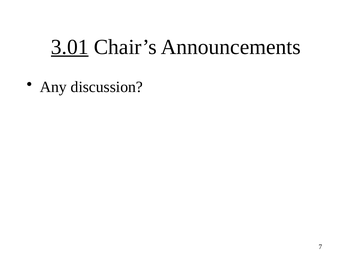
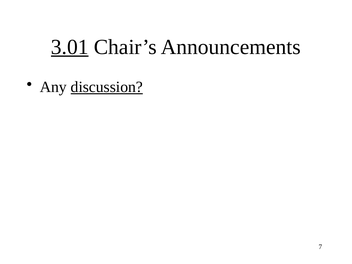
discussion underline: none -> present (107, 87)
